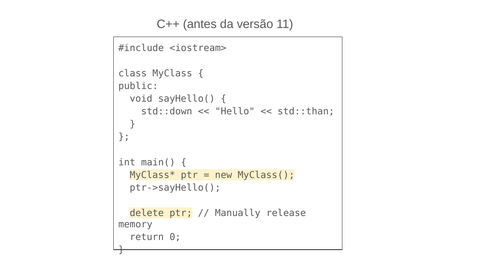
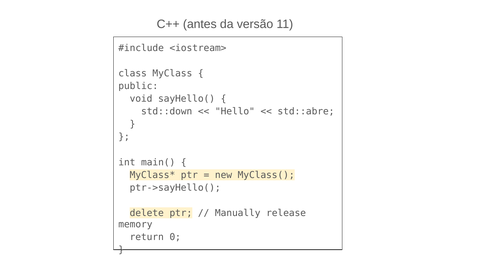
std::than: std::than -> std::abre (306, 111)
